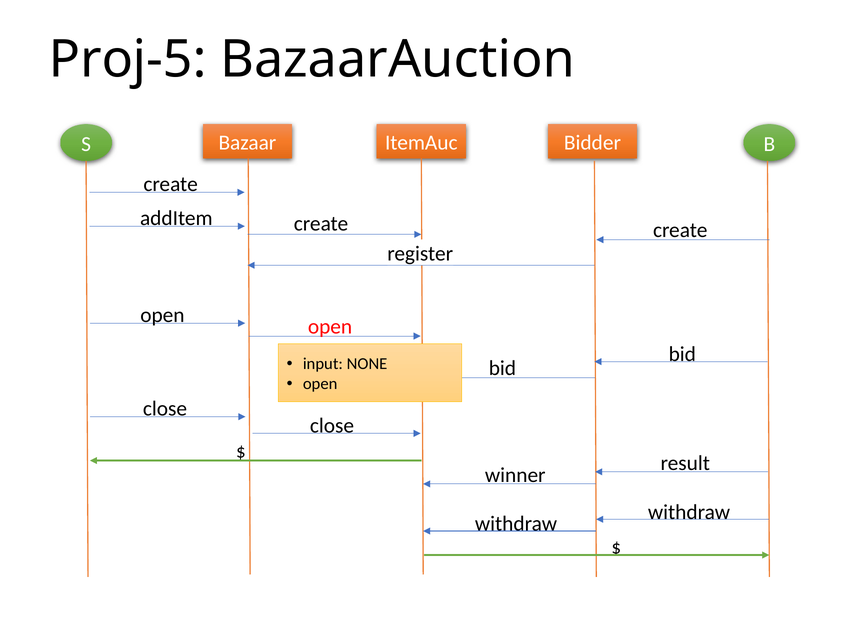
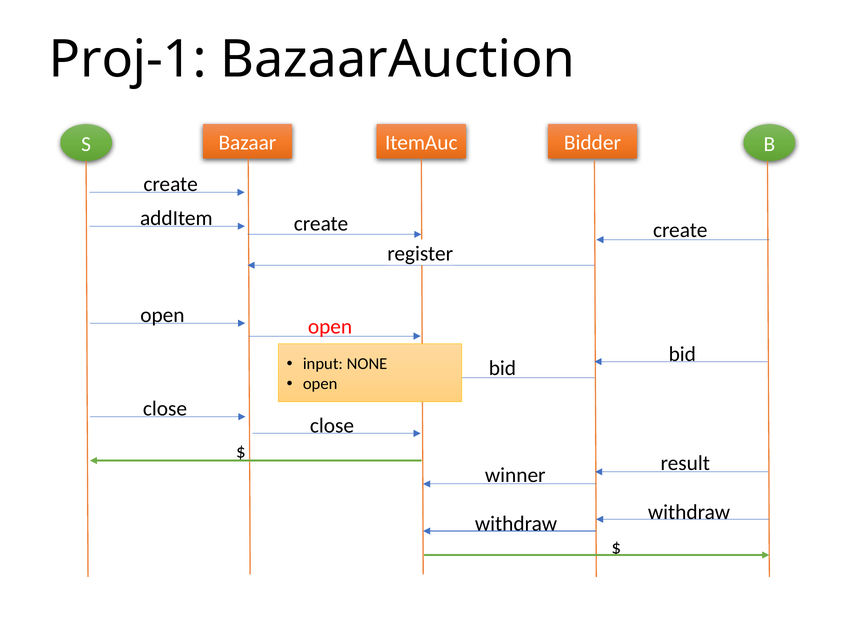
Proj-5: Proj-5 -> Proj-1 (128, 59)
